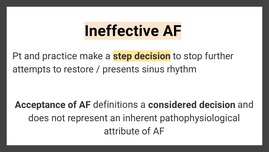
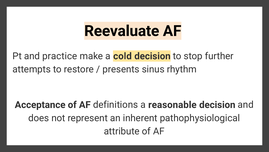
Ineffective: Ineffective -> Reevaluate (122, 31)
step: step -> cold (122, 56)
considered: considered -> reasonable (172, 104)
